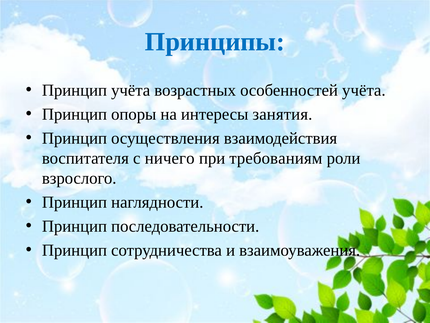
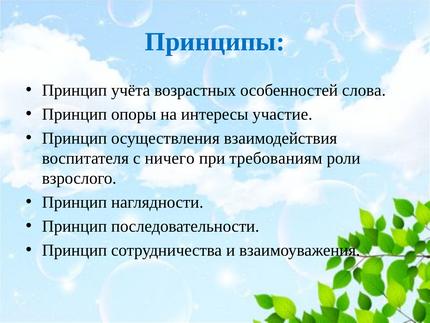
особенностей учёта: учёта -> слова (364, 90)
занятия: занятия -> участие (282, 114)
